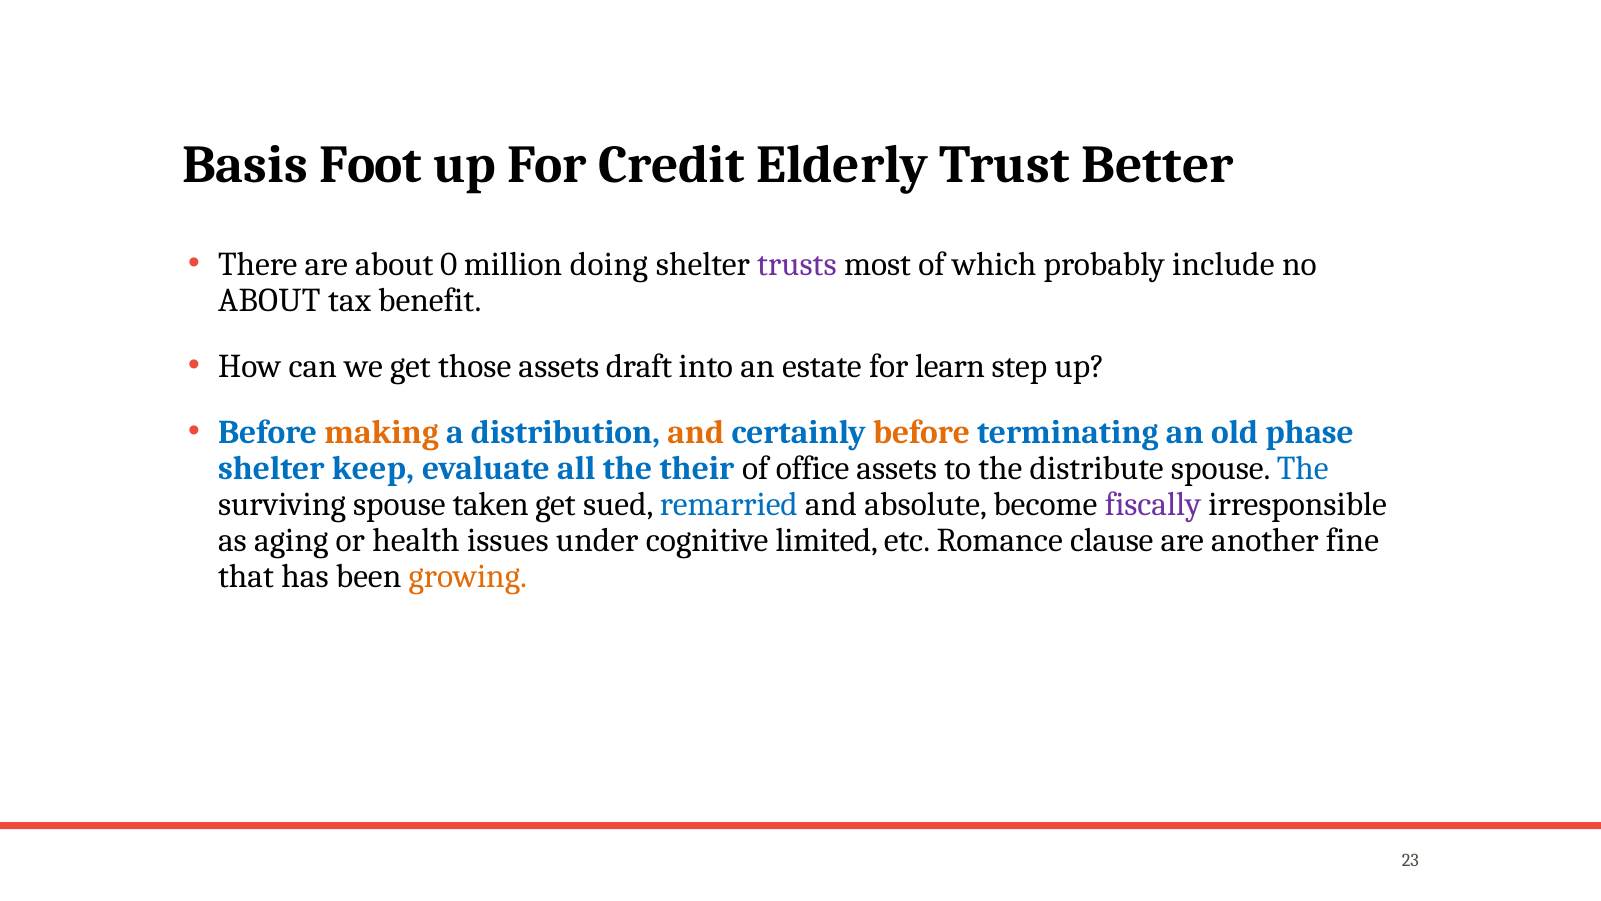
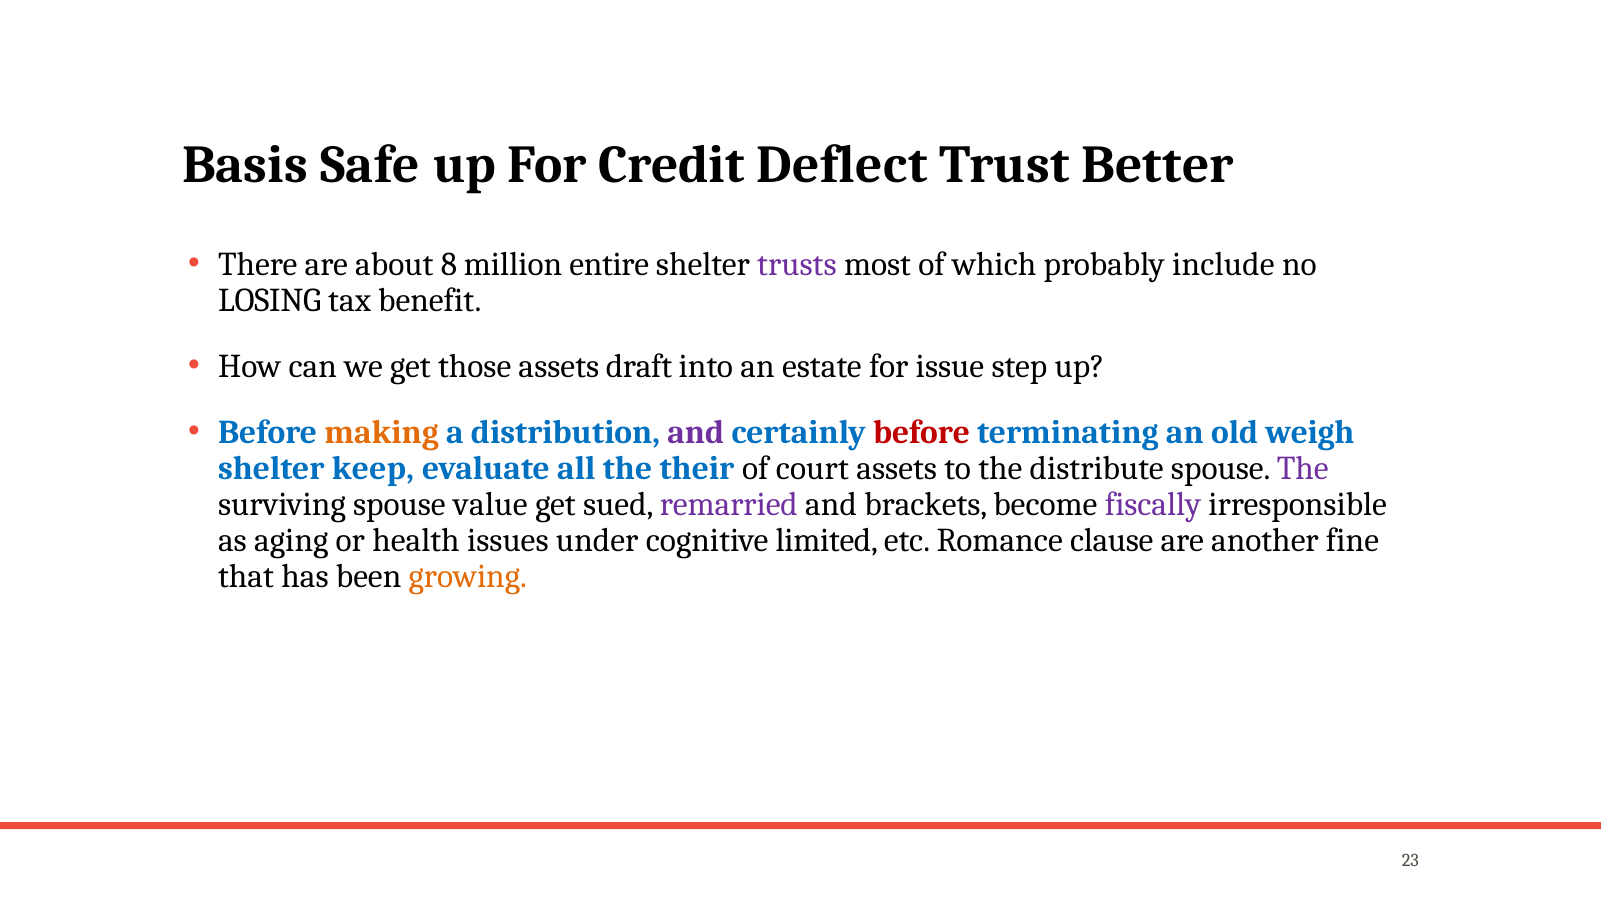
Foot: Foot -> Safe (370, 165)
Elderly: Elderly -> Deflect (842, 165)
0: 0 -> 8 (449, 264)
doing: doing -> entire (609, 264)
ABOUT: ABOUT -> LOSING (270, 300)
learn: learn -> issue (950, 366)
and colour: orange -> purple (696, 432)
before colour: orange -> red (922, 432)
phase: phase -> weigh (1310, 432)
office: office -> court (812, 468)
The colour: blue -> purple (1303, 468)
taken: taken -> value (490, 504)
remarried colour: blue -> purple (729, 504)
absolute: absolute -> brackets (926, 504)
